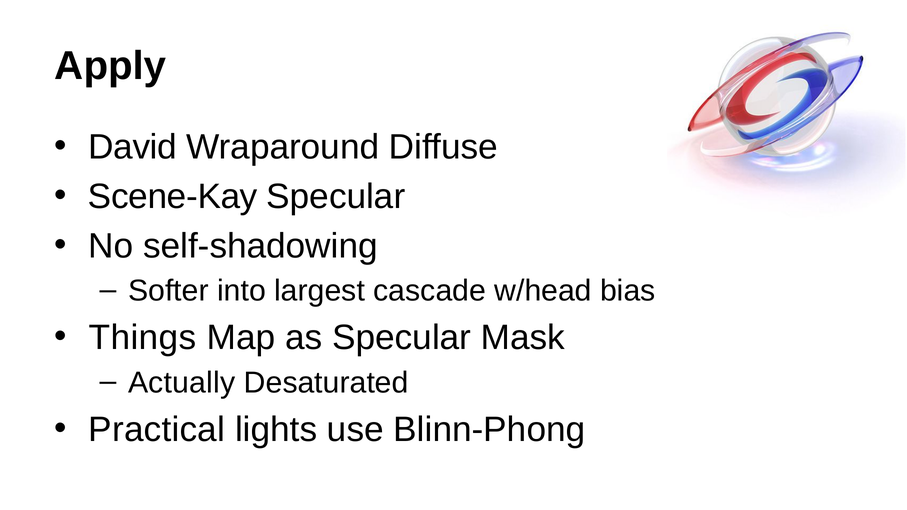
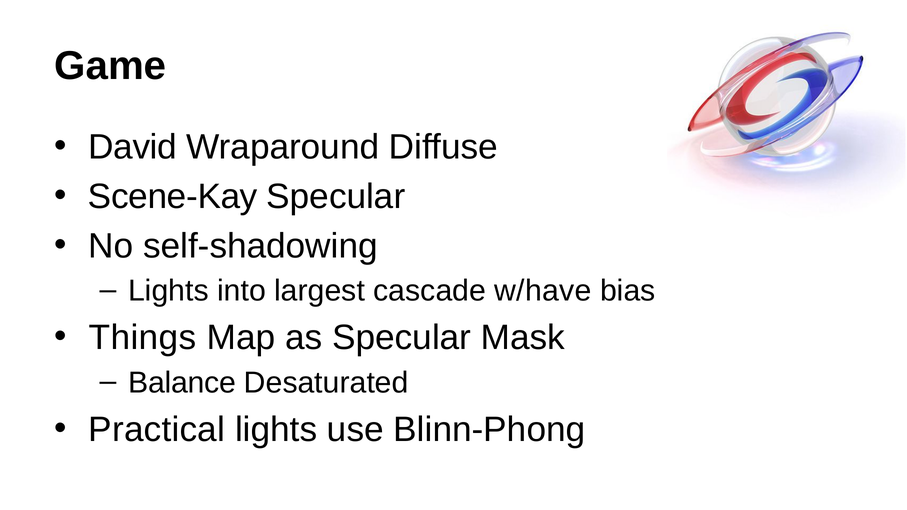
Apply: Apply -> Game (110, 66)
Softer: Softer -> Lights (168, 291)
w/head: w/head -> w/have (543, 291)
Actually: Actually -> Balance (182, 383)
